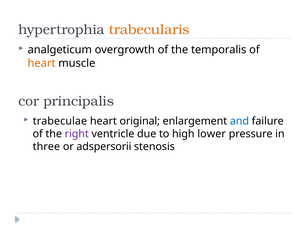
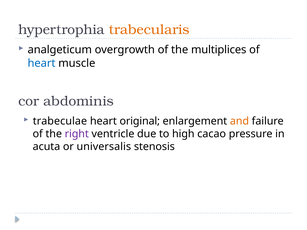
temporalis: temporalis -> multiplices (219, 50)
heart colour: orange -> blue (42, 63)
principalis: principalis -> abdominis (79, 101)
and colour: blue -> orange (239, 121)
lower: lower -> cacao (212, 134)
three: three -> acuta (46, 147)
adspersorii: adspersorii -> universalis (104, 147)
